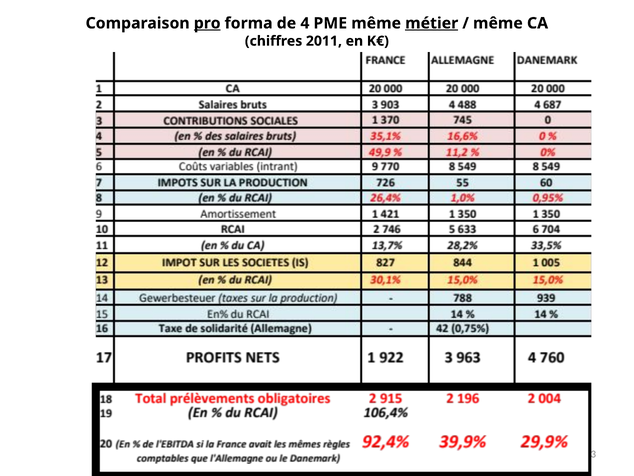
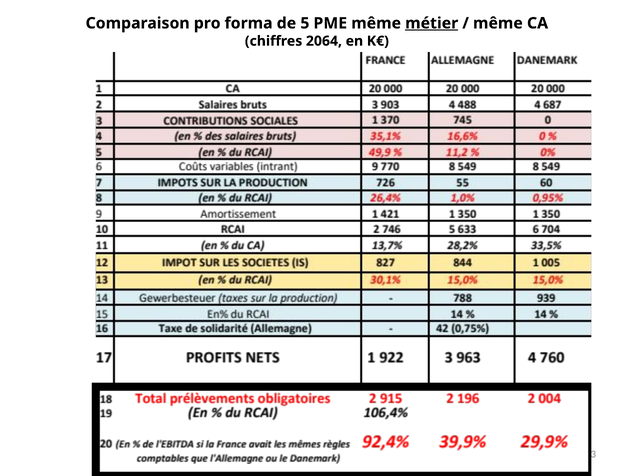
pro underline: present -> none (207, 23)
4: 4 -> 5 (305, 23)
2011: 2011 -> 2064 (324, 41)
